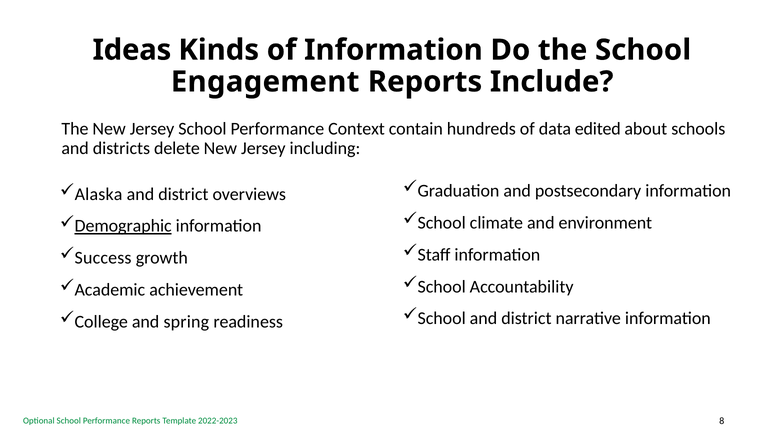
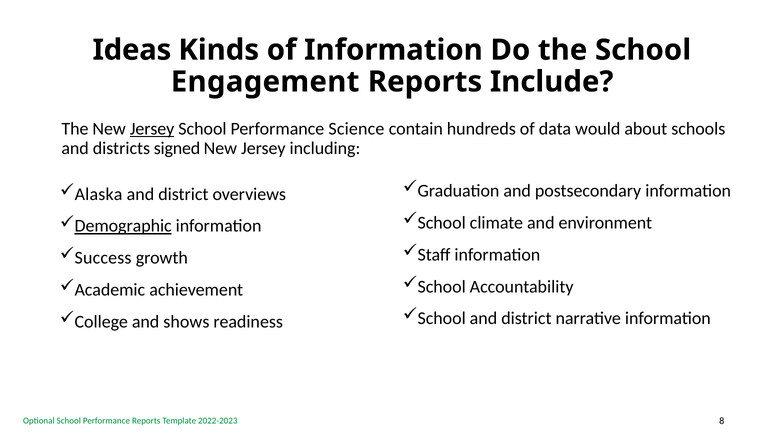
Jersey underline: none -> present (152, 129)
Context: Context -> Science (356, 129)
edited: edited -> would (598, 129)
delete: delete -> signed (177, 148)
spring: spring -> shows (186, 322)
